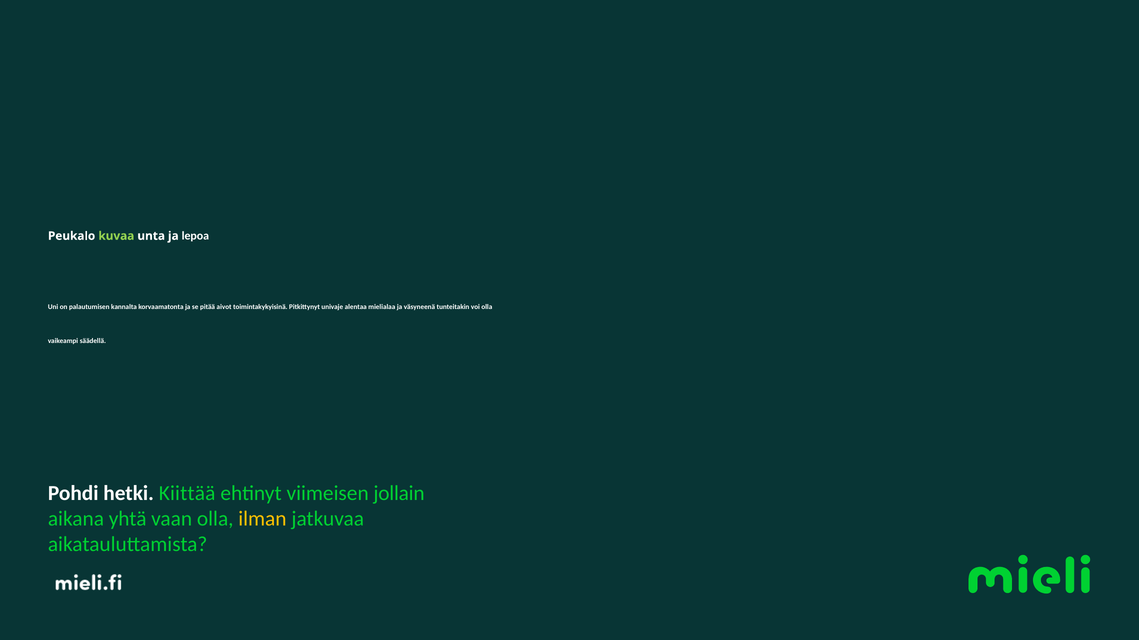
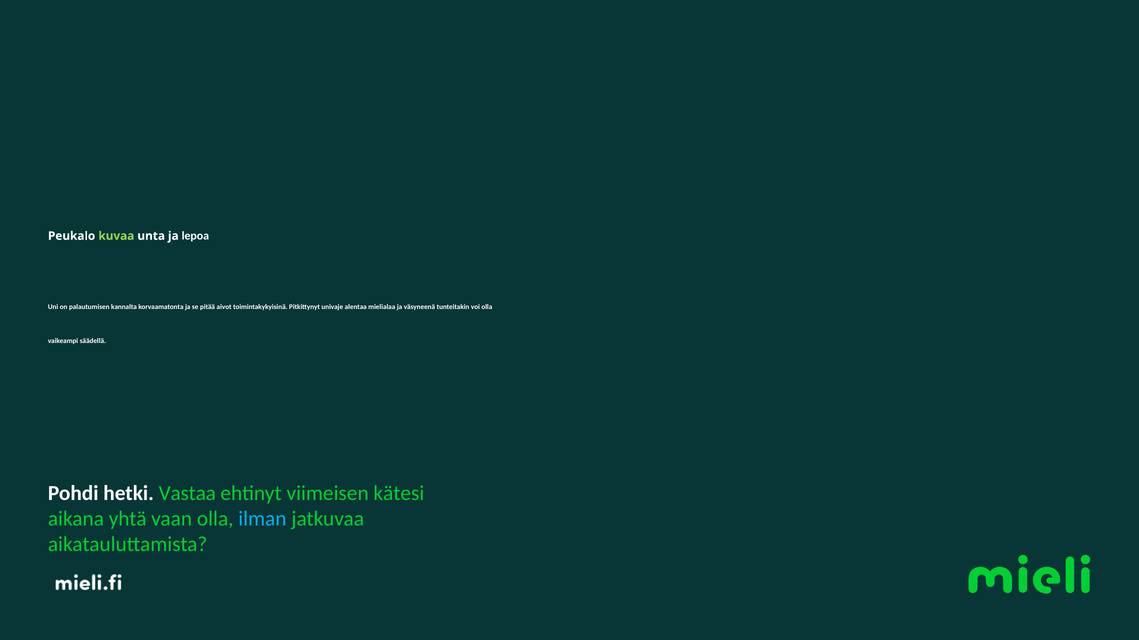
Kiittää: Kiittää -> Vastaa (187, 494)
jollain: jollain -> kätesi (399, 494)
ilman colour: yellow -> light blue (262, 519)
